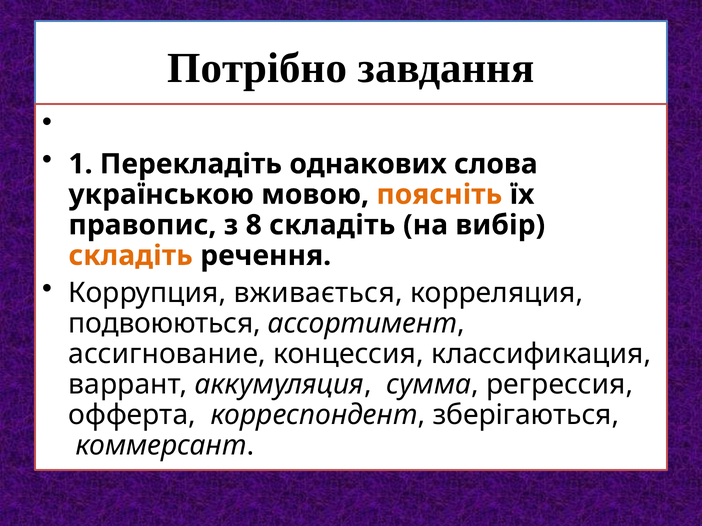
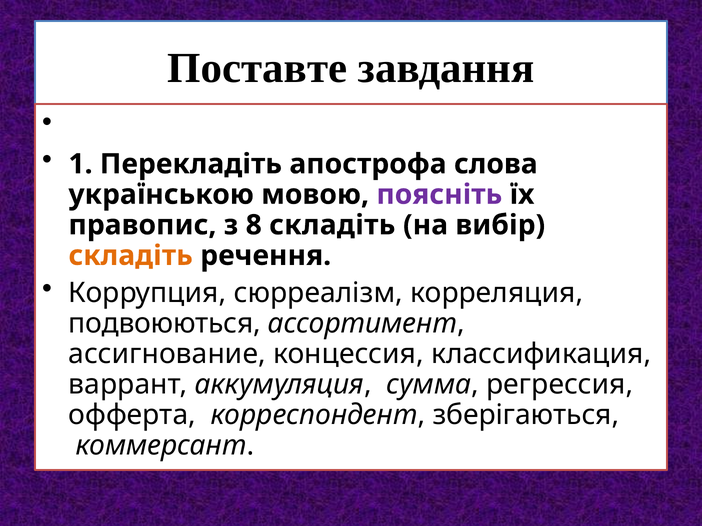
Потрібно: Потрібно -> Поставте (257, 68)
однакових: однакових -> апострофа (368, 164)
поясніть colour: orange -> purple (439, 195)
вживається: вживається -> сюрреалізм (318, 293)
